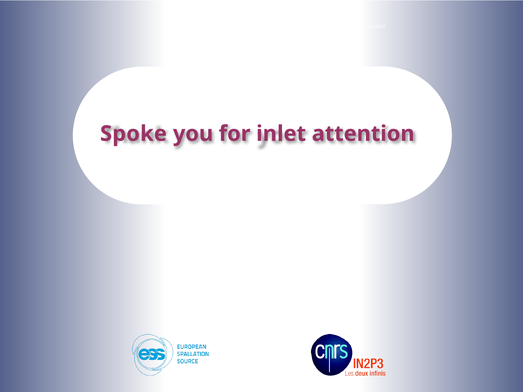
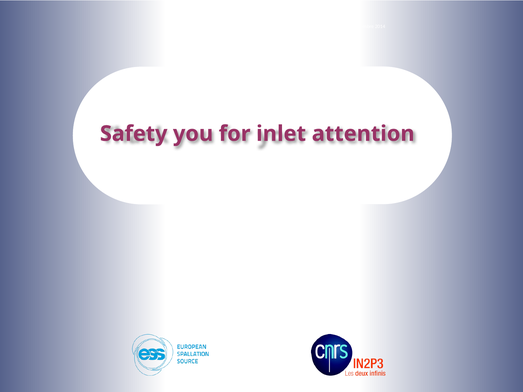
Spoke: Spoke -> Safety (134, 134)
